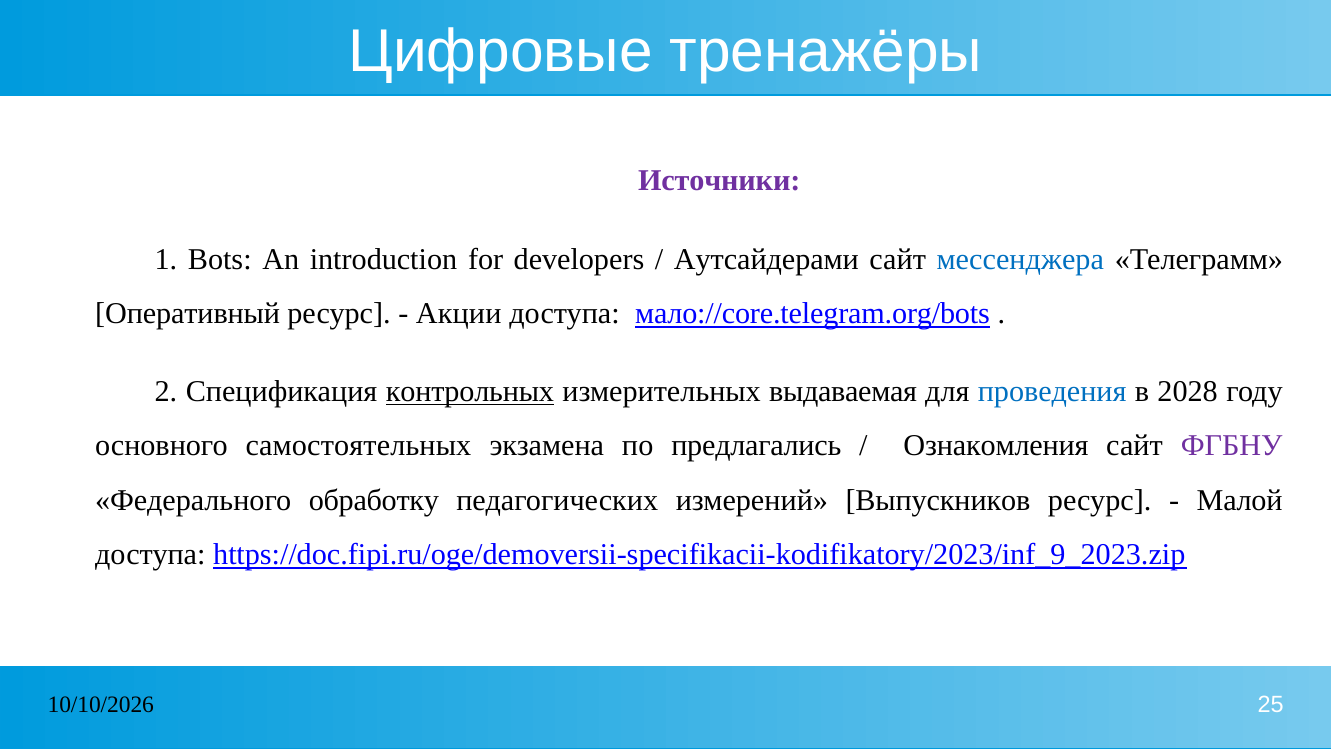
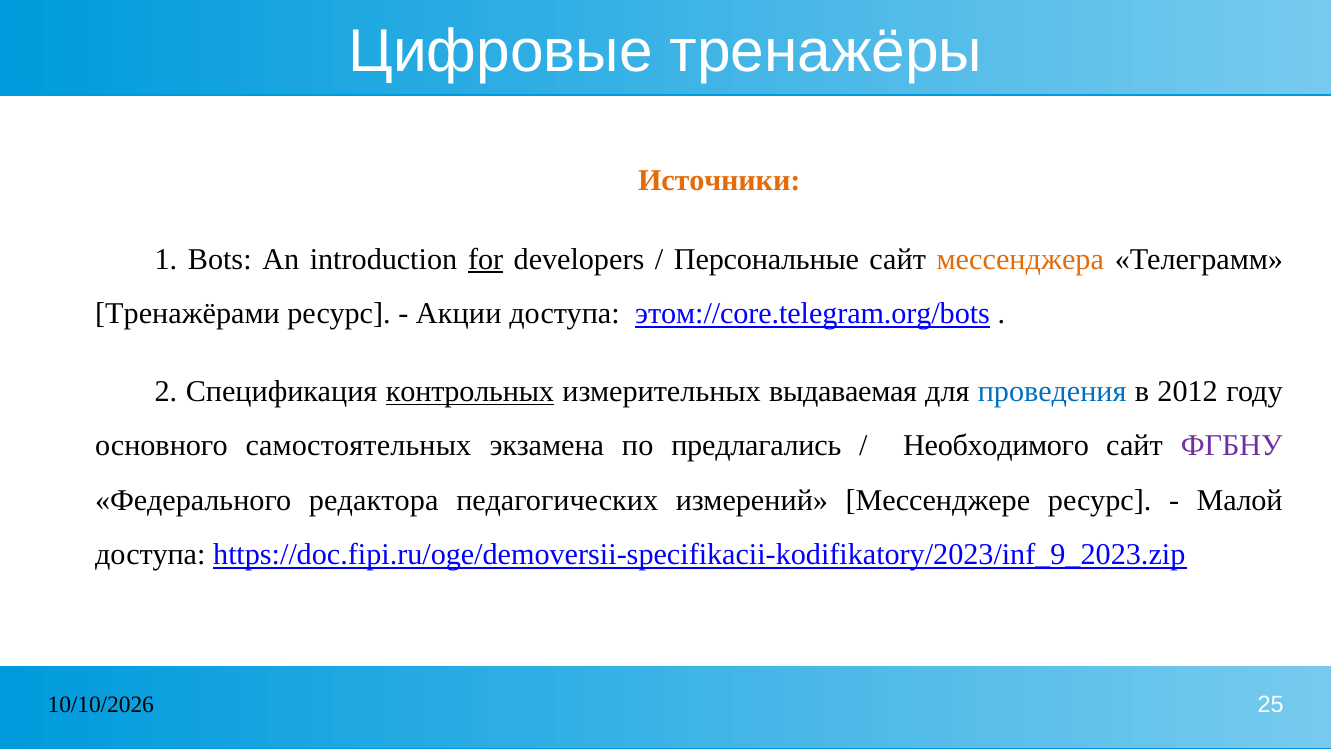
Источники colour: purple -> orange (719, 181)
for underline: none -> present (486, 259)
Аутсайдерами: Аутсайдерами -> Персональные (766, 259)
мессенджера colour: blue -> orange (1020, 259)
Оперативный: Оперативный -> Тренажёрами (188, 314)
мало://core.telegram.org/bots: мало://core.telegram.org/bots -> этом://core.telegram.org/bots (813, 314)
2028: 2028 -> 2012 (1188, 392)
Ознакомления: Ознакомления -> Необходимого (996, 446)
обработку: обработку -> редактора (374, 500)
Выпускников: Выпускников -> Мессенджере (938, 500)
